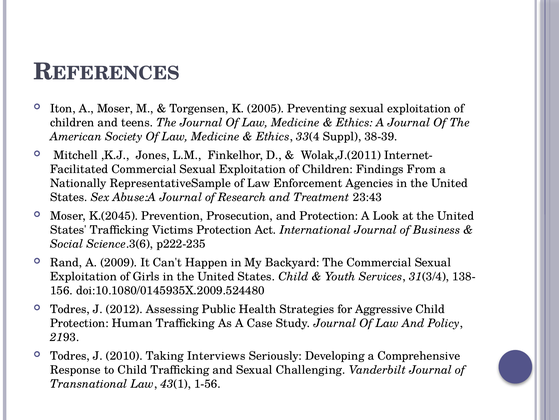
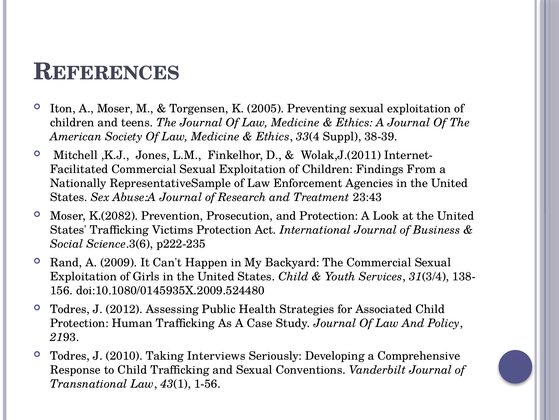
K.(2045: K.(2045 -> K.(2082 (114, 216)
Aggressive: Aggressive -> Associated (384, 309)
Challenging: Challenging -> Conventions (311, 369)
